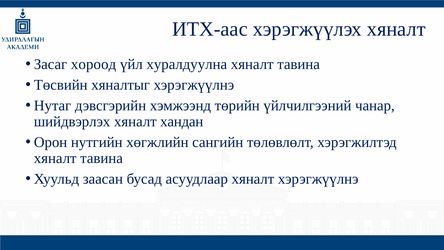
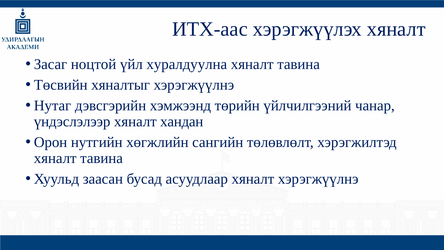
хороод: хороод -> ноцтой (94, 64)
шийдвэрлэх: шийдвэрлэх -> үндэслэлээр (72, 121)
